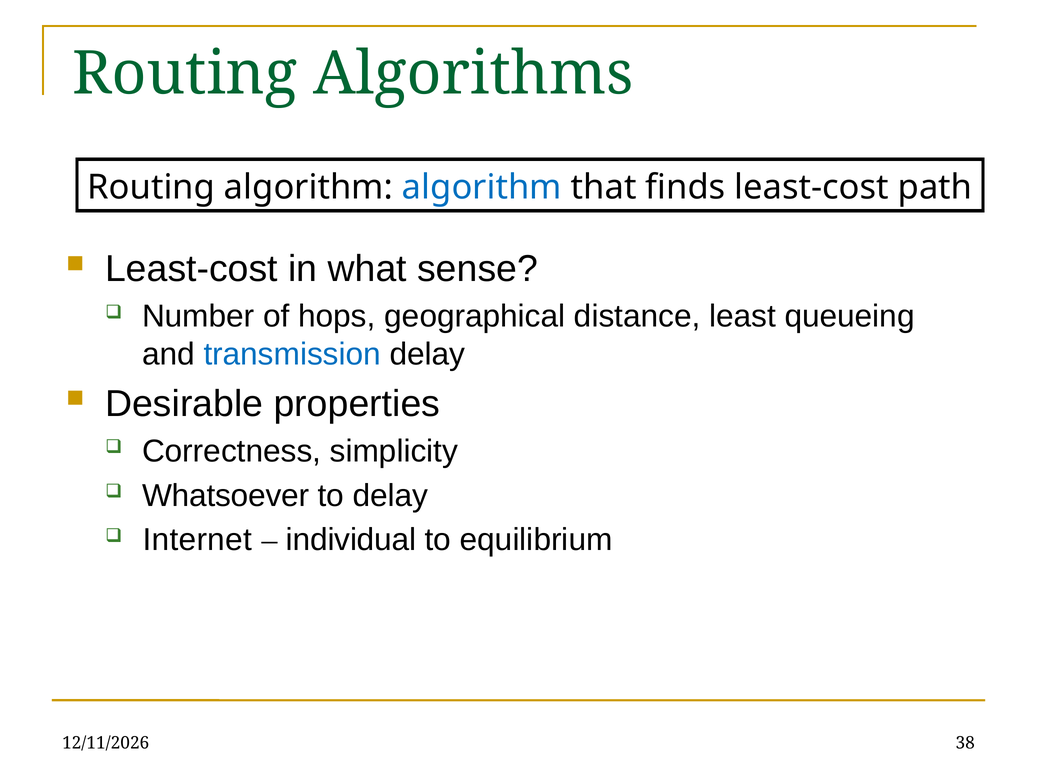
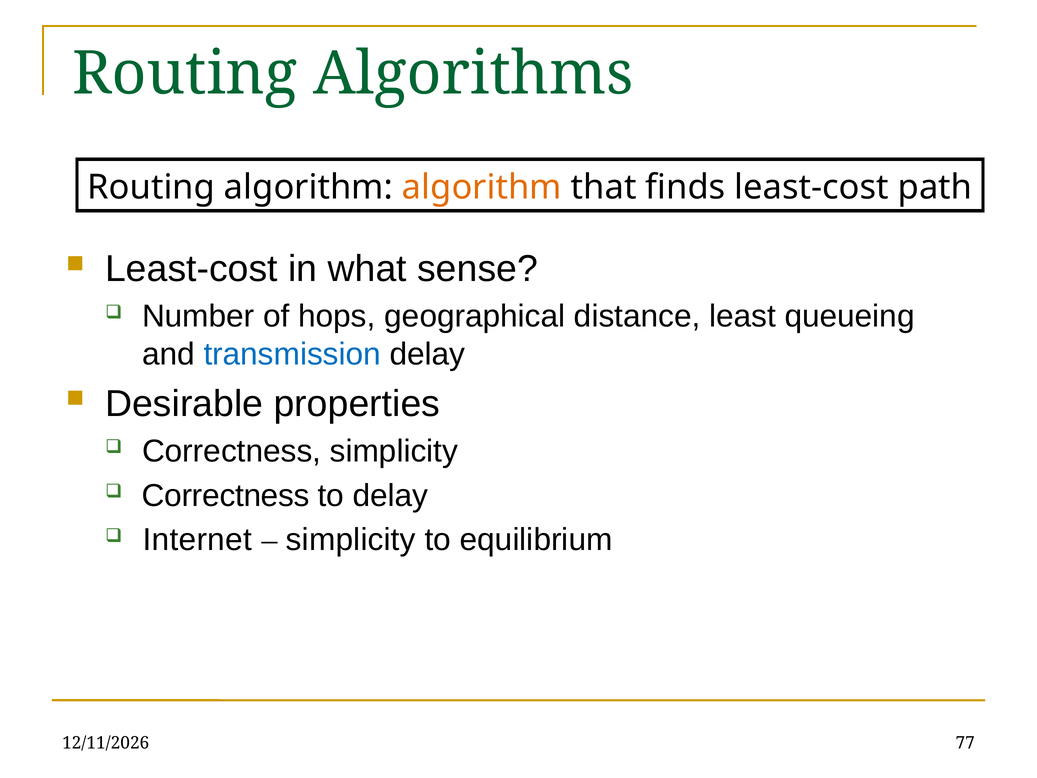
algorithm colour: blue -> orange (482, 187)
Whatsoever: Whatsoever -> Correctness (226, 495)
individual: individual -> simplicity (351, 540)
38: 38 -> 77 (965, 743)
